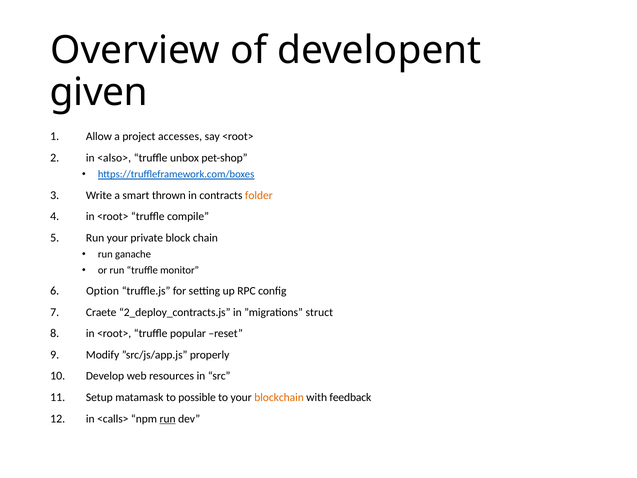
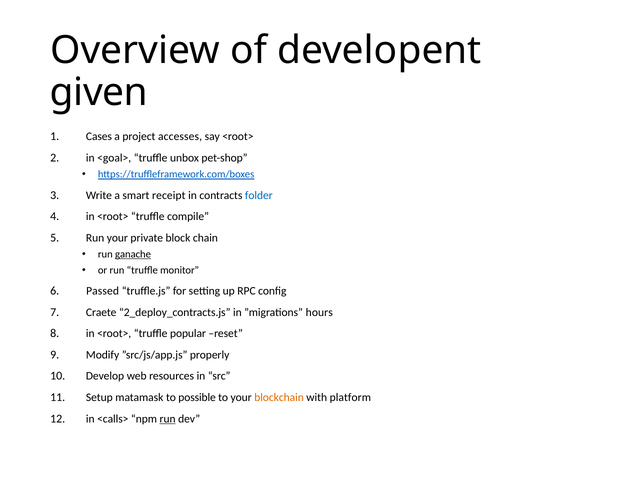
Allow: Allow -> Cases (99, 137)
<also>: <also> -> <goal> (114, 158)
thrown: thrown -> receipt (169, 195)
folder colour: orange -> blue (259, 195)
ganache underline: none -> present (133, 254)
Option: Option -> Passed (103, 291)
struct: struct -> hours (319, 312)
feedback: feedback -> platform (350, 397)
